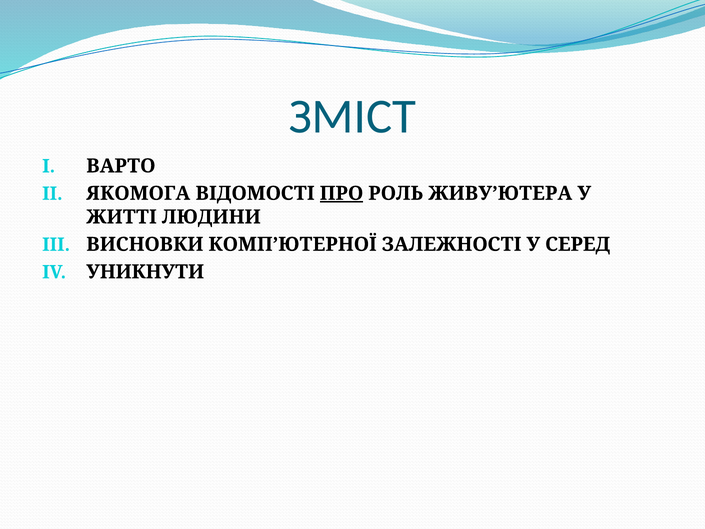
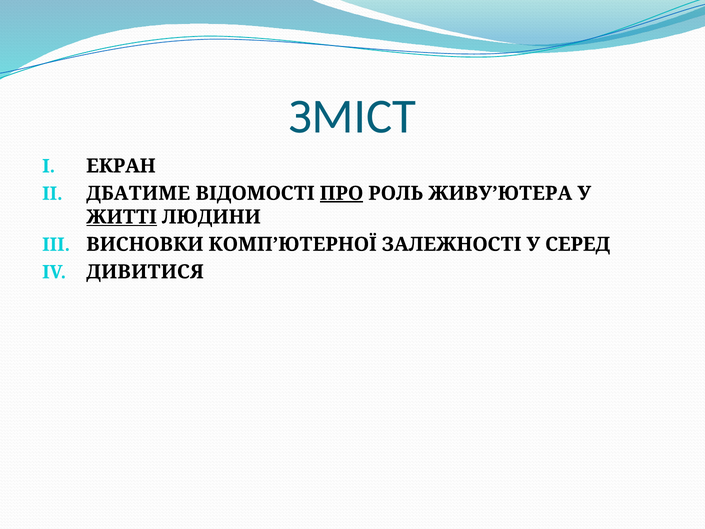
ВАРТО: ВАРТО -> ЕКРАН (121, 166)
ЯКОМОГА: ЯКОМОГА -> ДБАТИМЕ (138, 193)
ЖИТТІ underline: none -> present (122, 217)
УНИКНУТИ: УНИКНУТИ -> ДИВИТИСЯ (145, 272)
